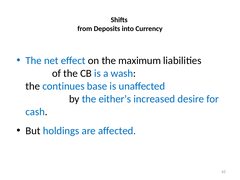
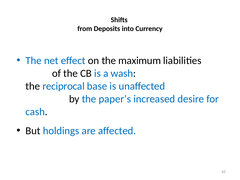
continues: continues -> reciprocal (64, 86)
either’s: either’s -> paper’s (115, 99)
